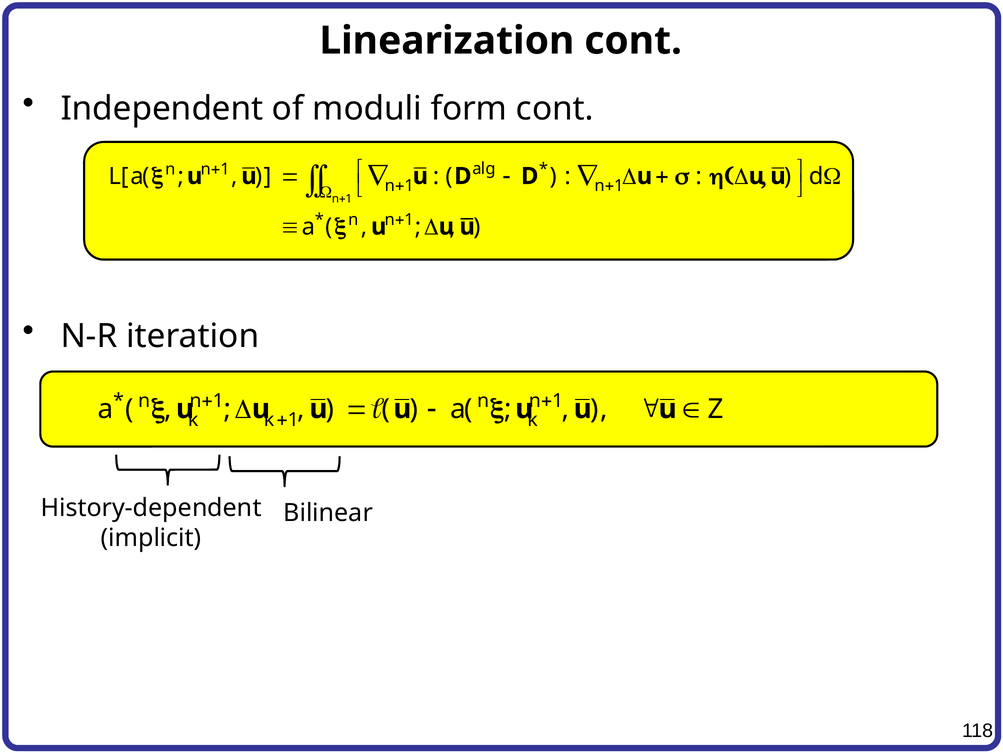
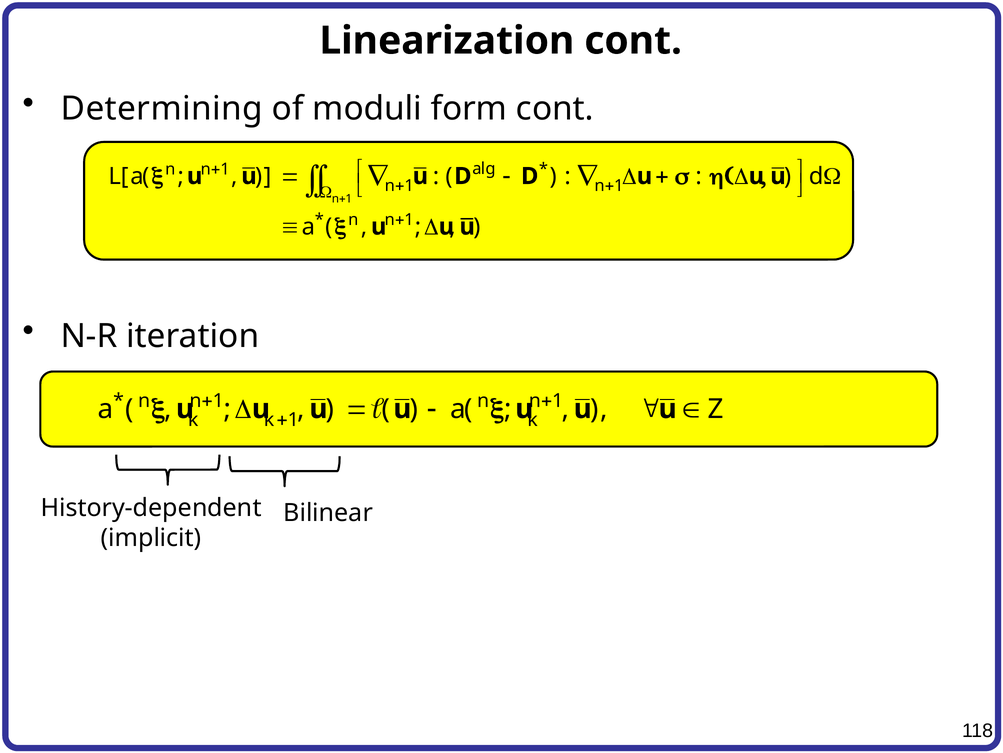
Independent: Independent -> Determining (162, 109)
